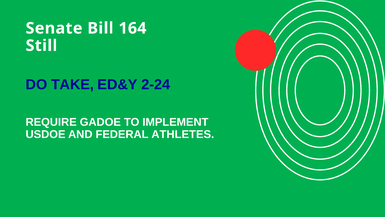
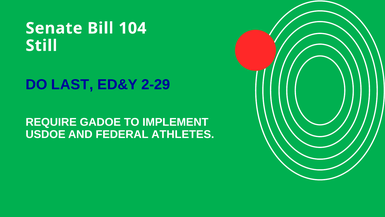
164: 164 -> 104 (132, 28)
TAKE: TAKE -> LAST (72, 84)
2-24: 2-24 -> 2-29 (156, 84)
